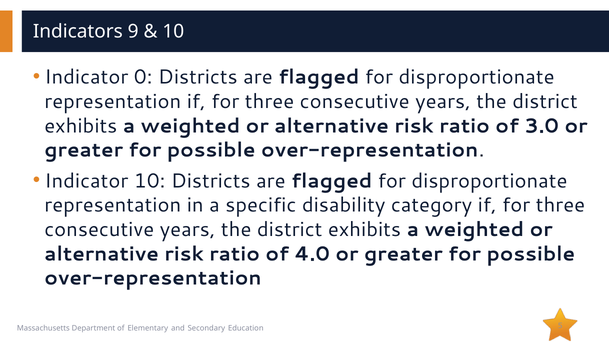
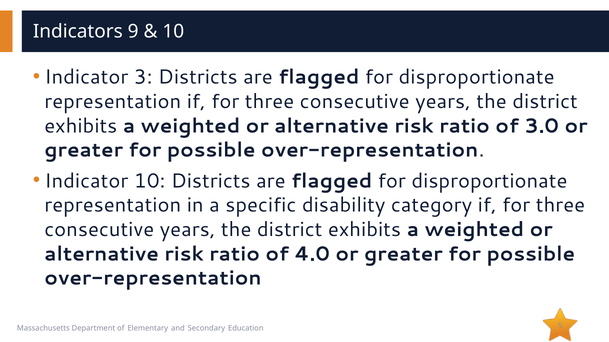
0: 0 -> 3 (143, 77)
